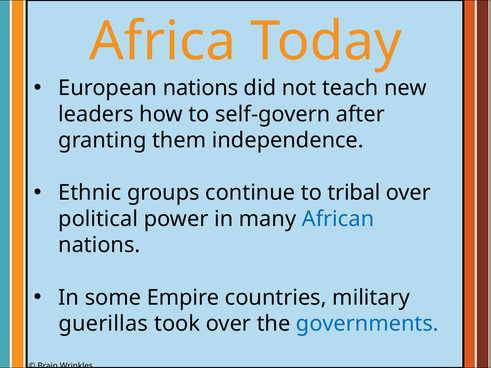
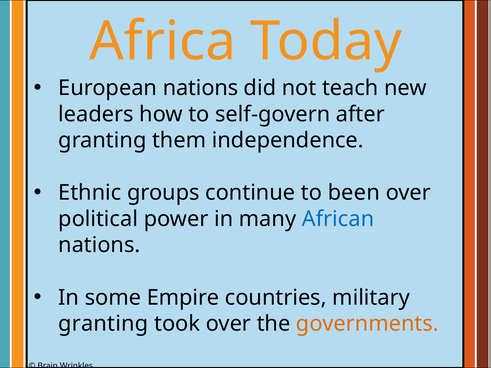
tribal: tribal -> been (354, 193)
guerillas: guerillas -> granting (103, 324)
governments colour: blue -> orange (367, 324)
